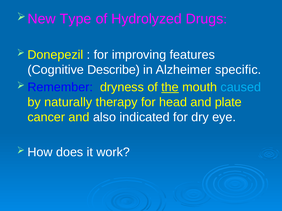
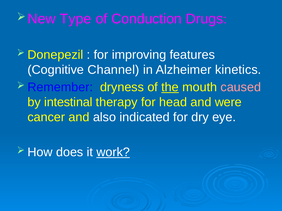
Hydrolyzed: Hydrolyzed -> Conduction (147, 19)
Describe: Describe -> Channel (113, 70)
specific: specific -> kinetics (238, 70)
caused colour: light blue -> pink (241, 87)
naturally: naturally -> intestinal (68, 102)
plate: plate -> were (228, 102)
work underline: none -> present (113, 153)
